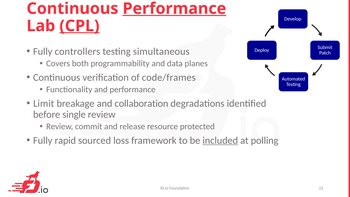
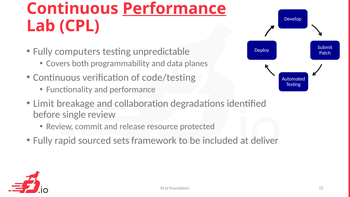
CPL underline: present -> none (79, 26)
controllers: controllers -> computers (77, 51)
simultaneous: simultaneous -> unpredictable (161, 51)
code/frames: code/frames -> code/testing (169, 77)
loss: loss -> sets (121, 140)
included underline: present -> none (220, 140)
polling: polling -> deliver (265, 140)
